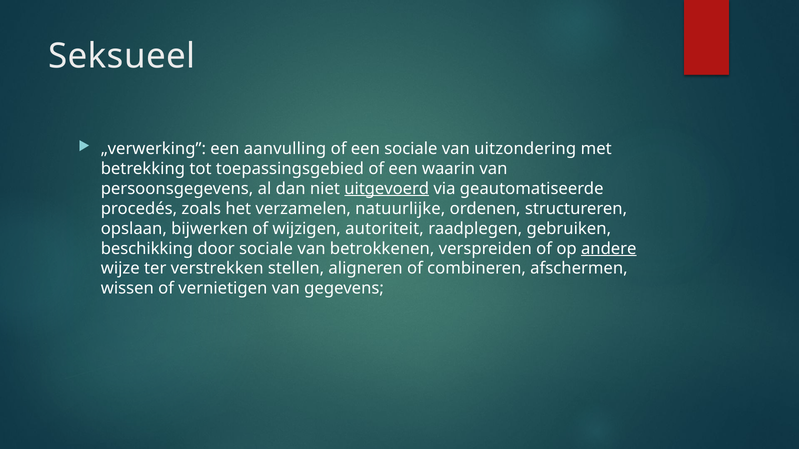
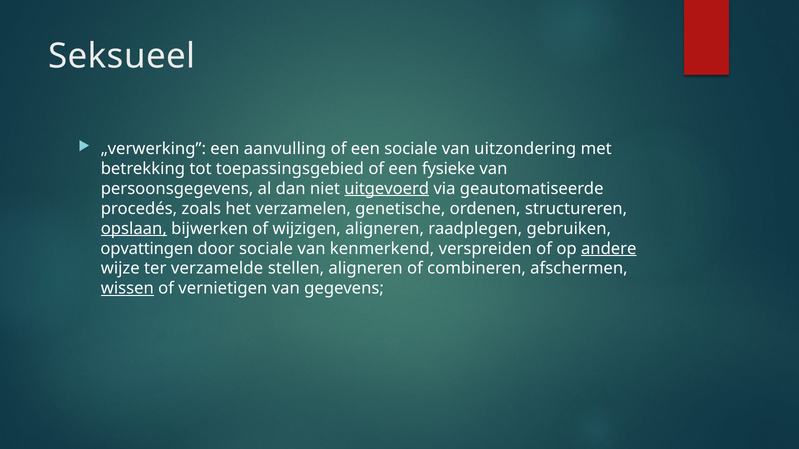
waarin: waarin -> fysieke (449, 169)
natuurlijke: natuurlijke -> genetische (400, 209)
opslaan underline: none -> present (134, 229)
wijzigen autoriteit: autoriteit -> aligneren (385, 229)
beschikking: beschikking -> opvattingen (147, 249)
betrokkenen: betrokkenen -> kenmerkend (382, 249)
verstrekken: verstrekken -> verzamelde (217, 269)
wissen underline: none -> present (127, 289)
